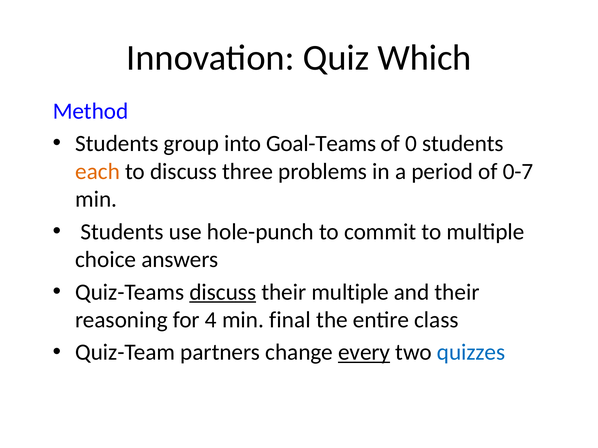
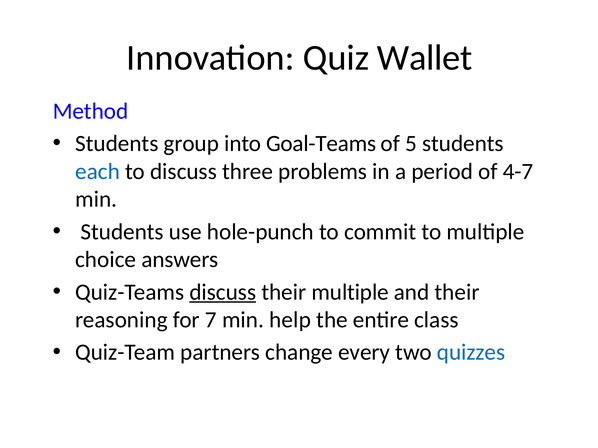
Which: Which -> Wallet (425, 58)
0: 0 -> 5 (411, 144)
each colour: orange -> blue (98, 172)
0-7: 0-7 -> 4-7 (518, 172)
4: 4 -> 7 (211, 320)
final: final -> help (290, 320)
every underline: present -> none (364, 353)
